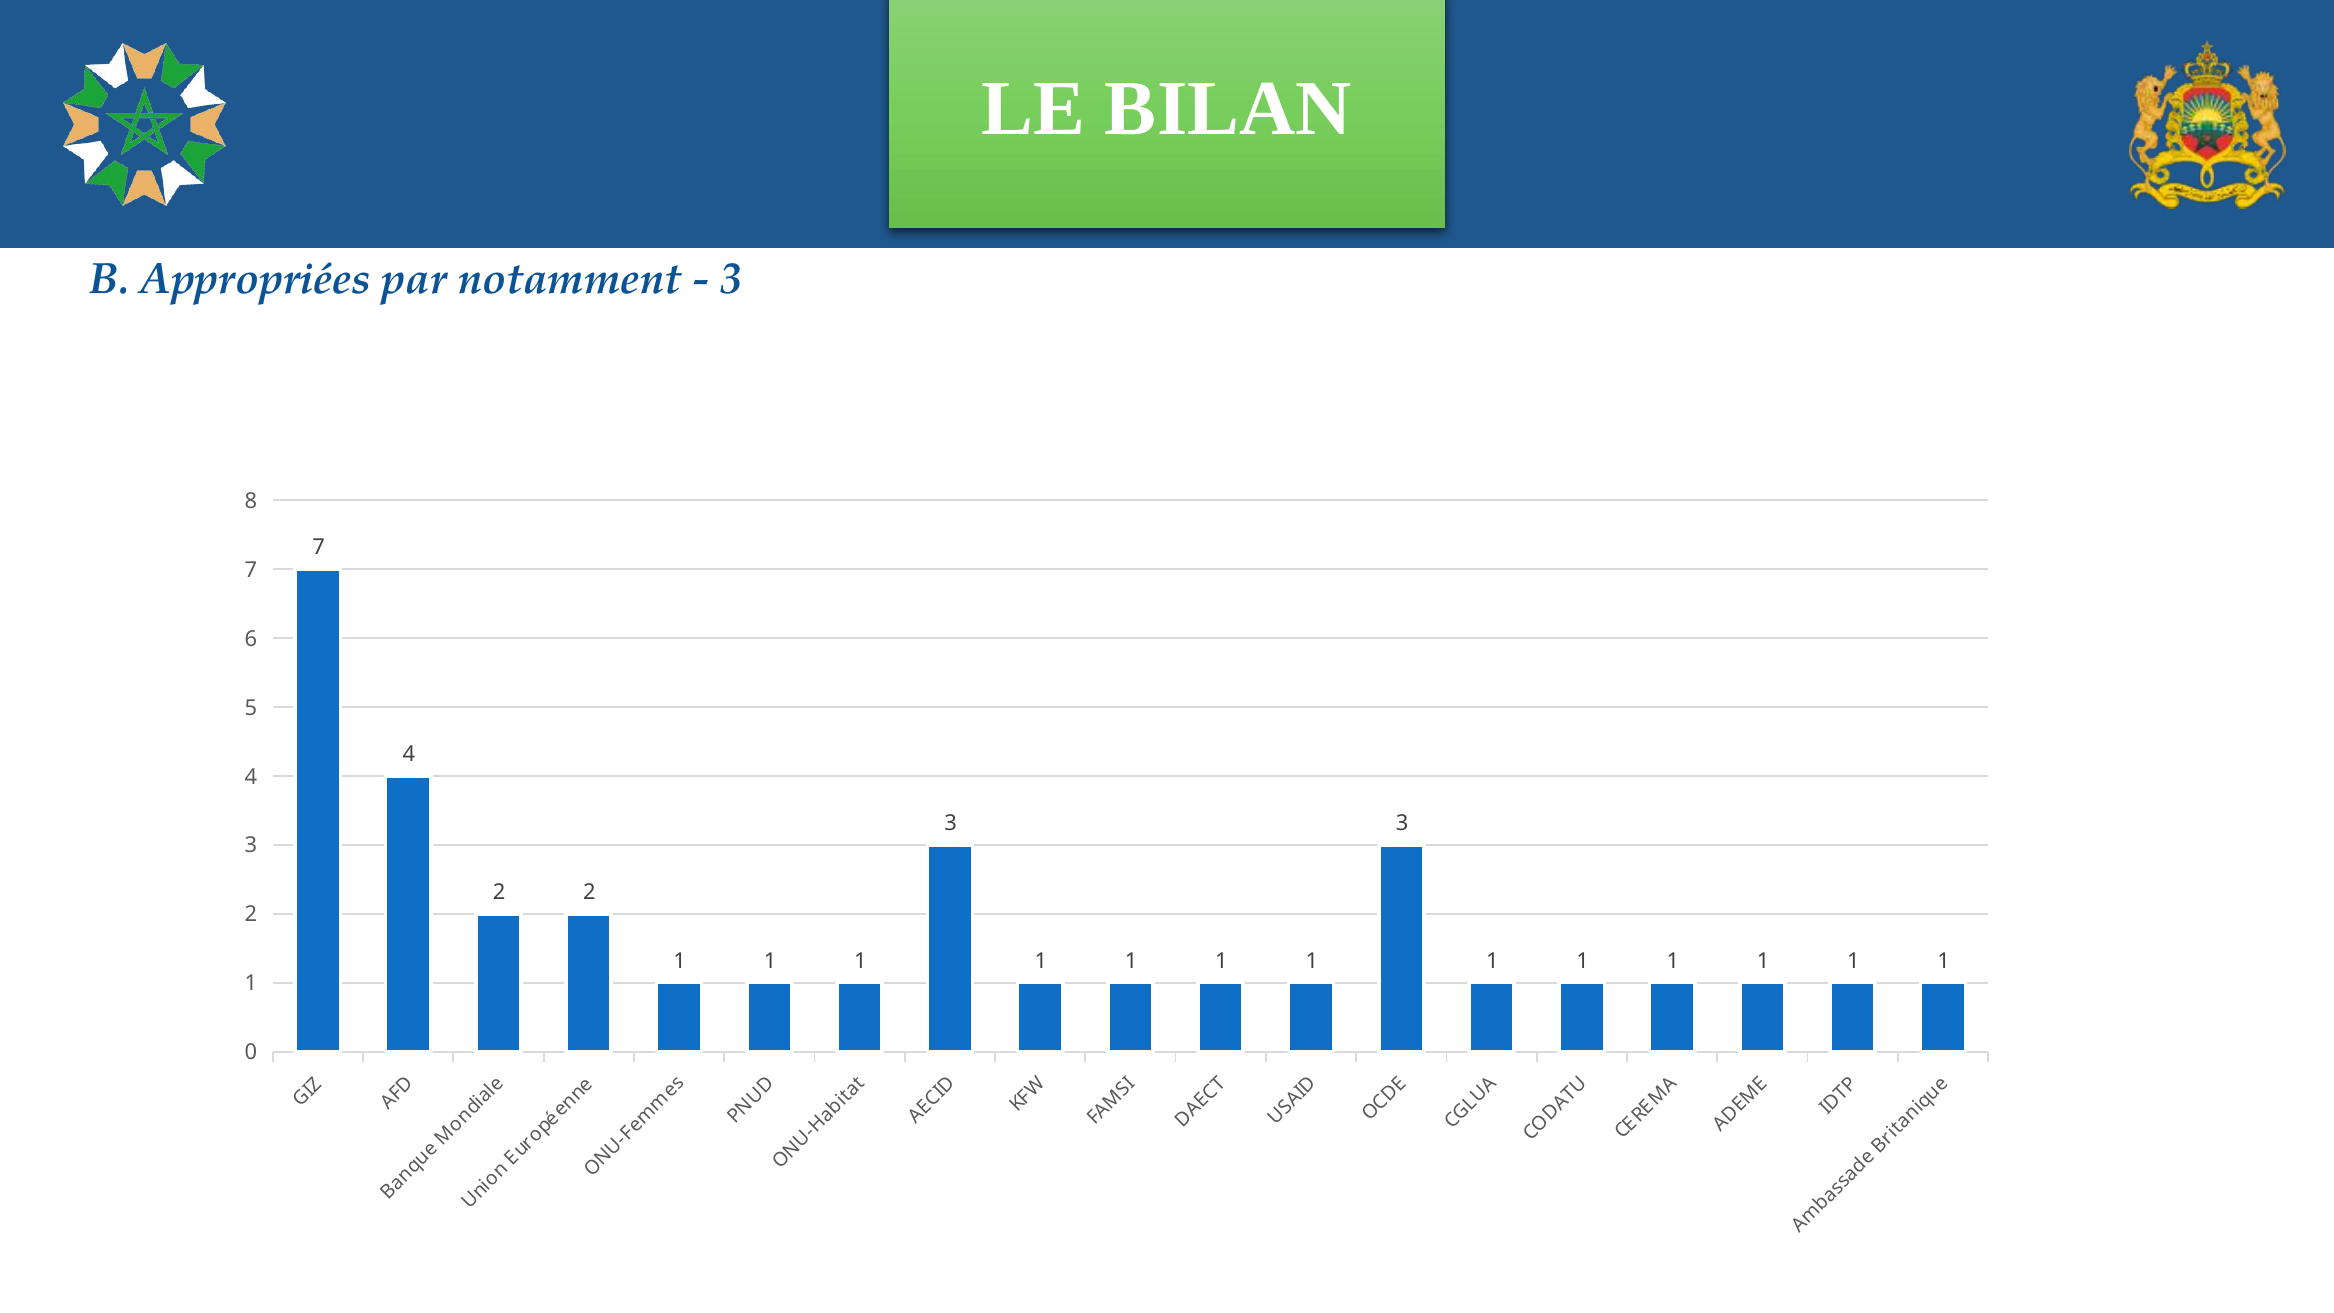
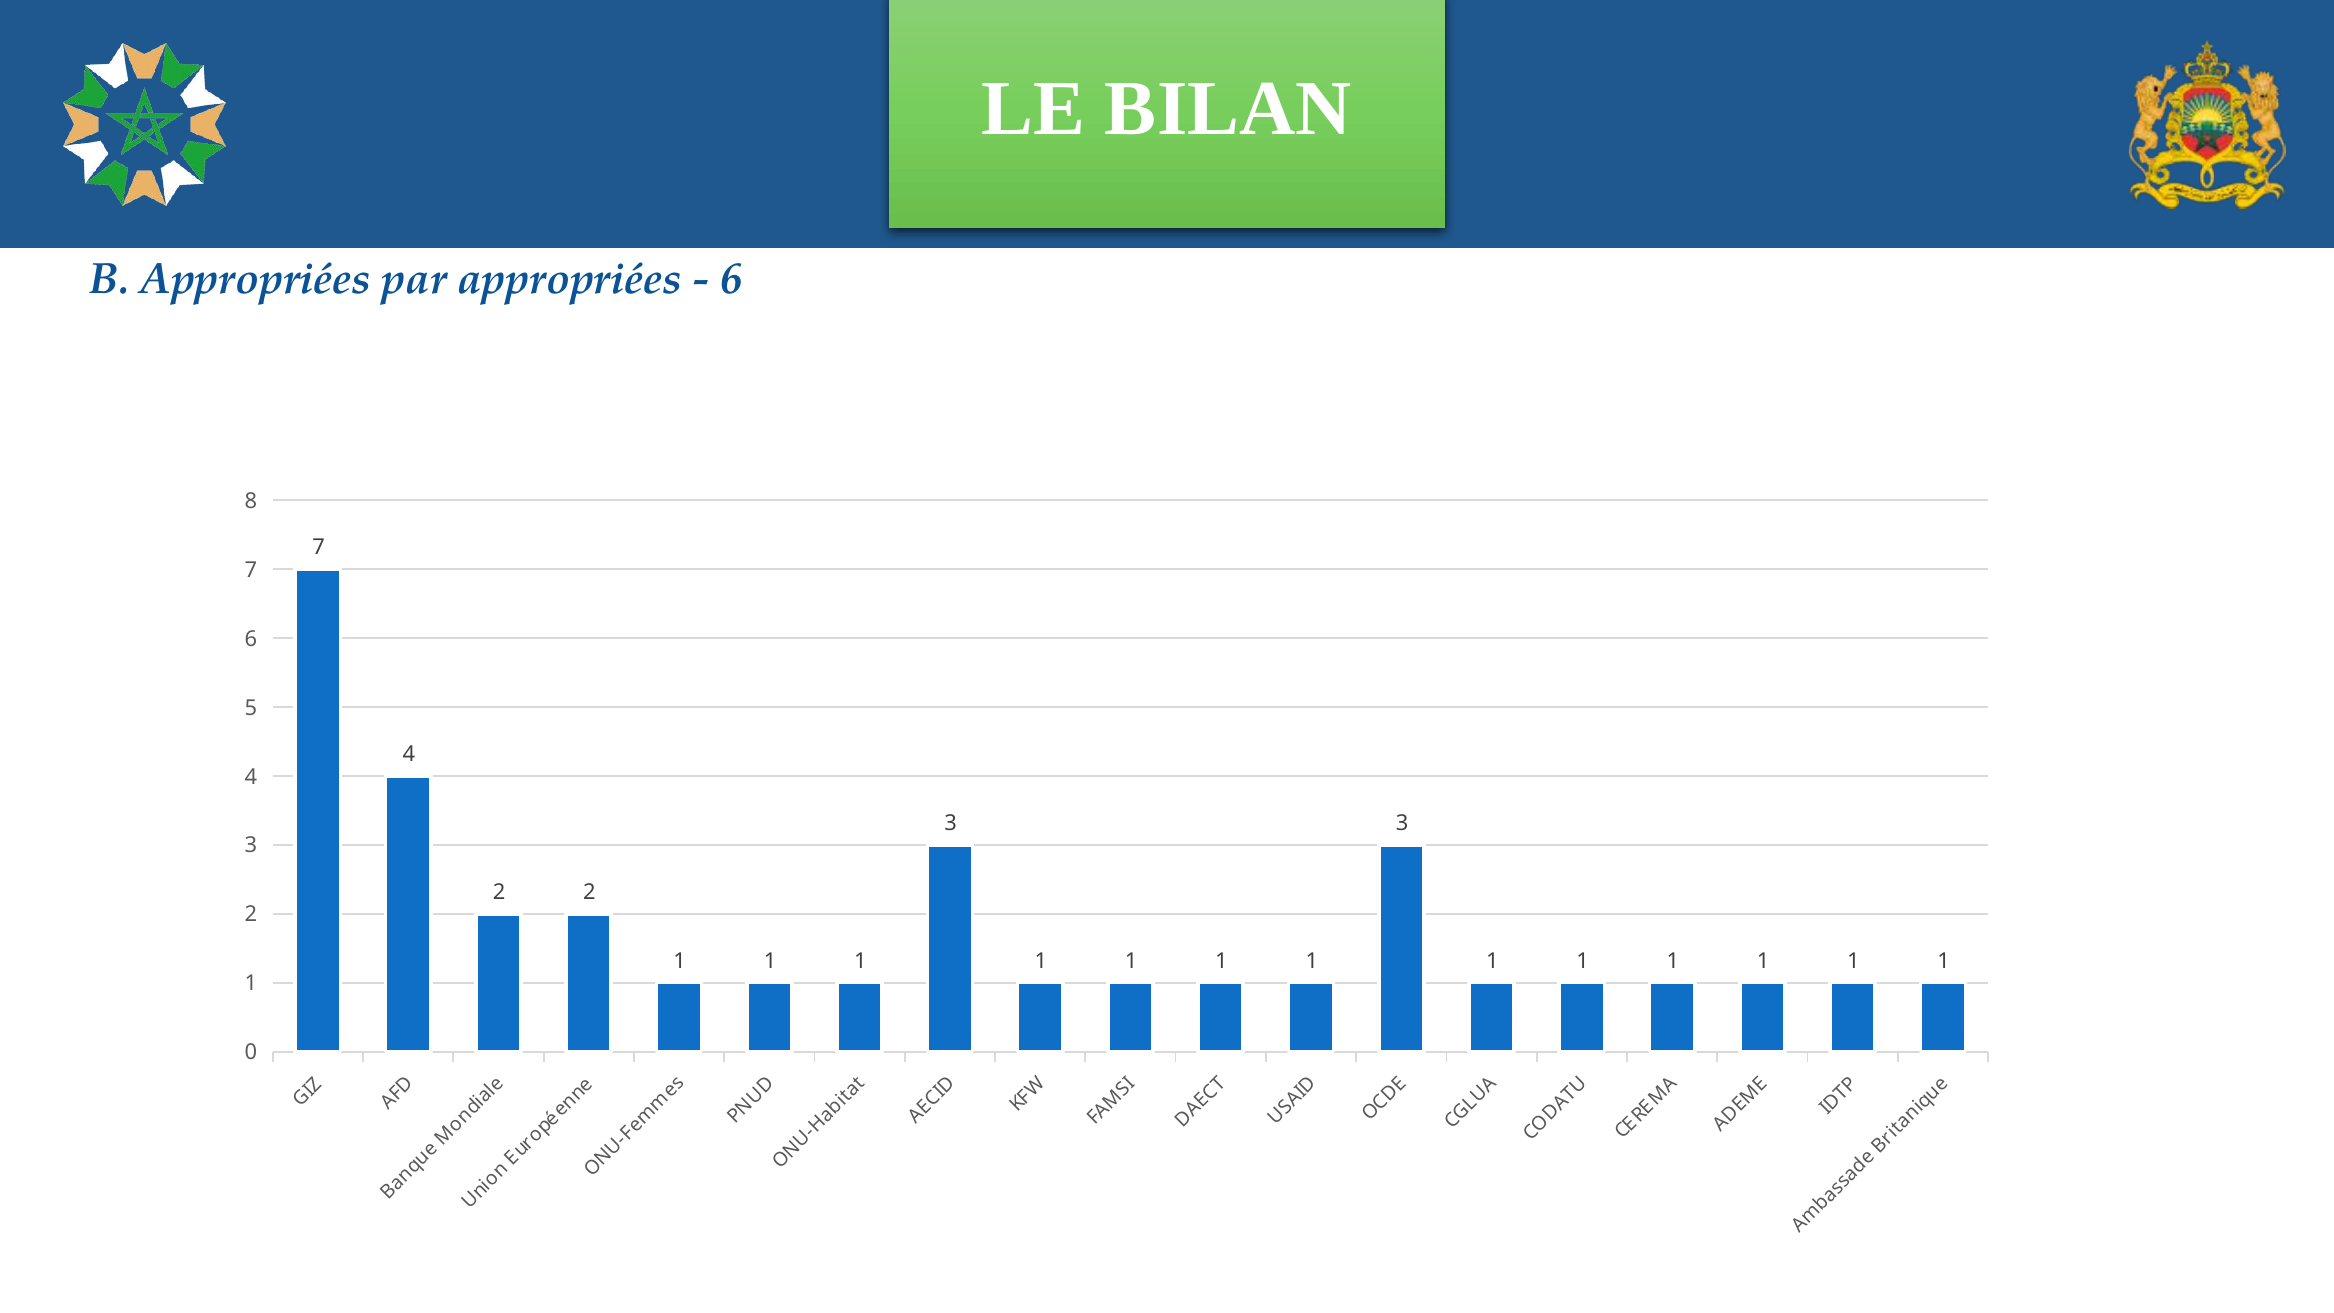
par notamment: notamment -> appropriées (570, 279)
3: 3 -> 6 (731, 279)
